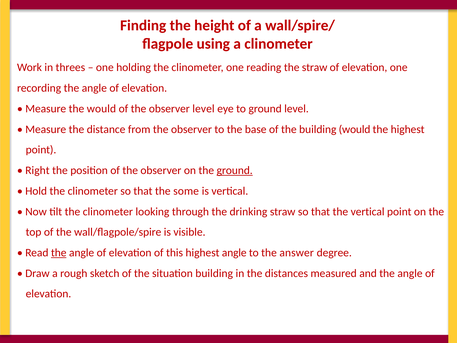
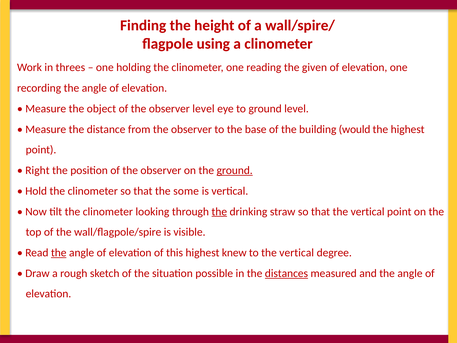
the straw: straw -> given (315, 67)
the would: would -> object (101, 109)
the underline: none -> present (219, 211)
highest angle: angle -> knew (234, 253)
to the answer: answer -> vertical (297, 253)
situation building: building -> possible (214, 273)
distances underline: none -> present (286, 273)
